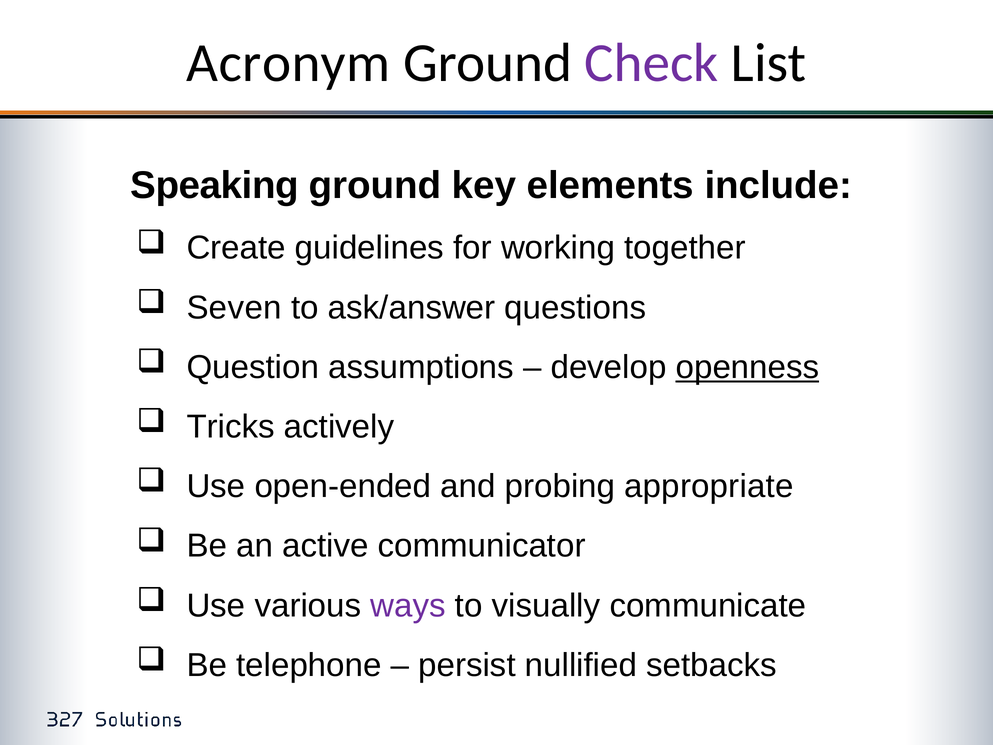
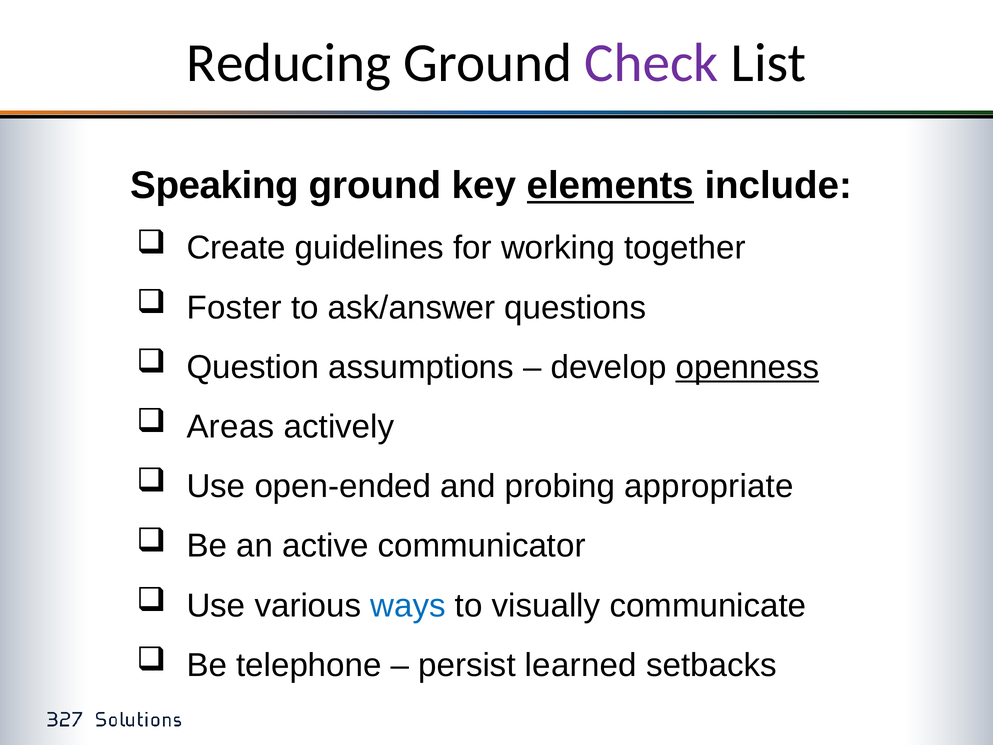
Acronym: Acronym -> Reducing (289, 63)
elements underline: none -> present (610, 185)
Seven: Seven -> Foster (234, 308)
Tricks: Tricks -> Areas (230, 427)
ways colour: purple -> blue (408, 605)
nullified: nullified -> learned (581, 665)
